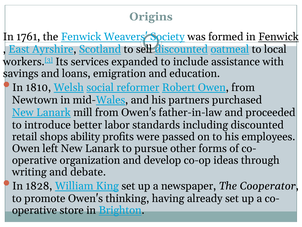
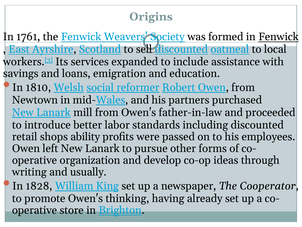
debate: debate -> usually (88, 172)
